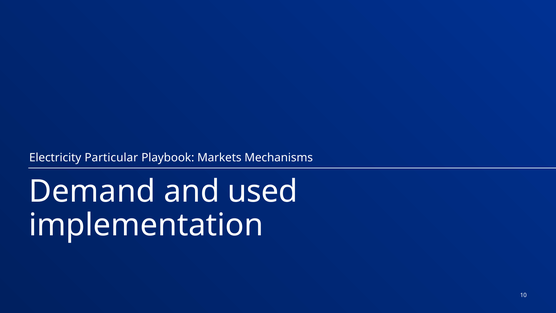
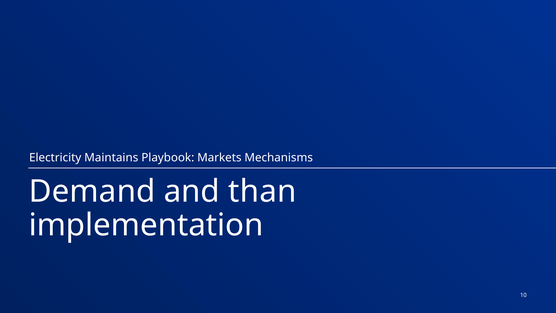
Particular: Particular -> Maintains (111, 158)
used: used -> than (262, 191)
